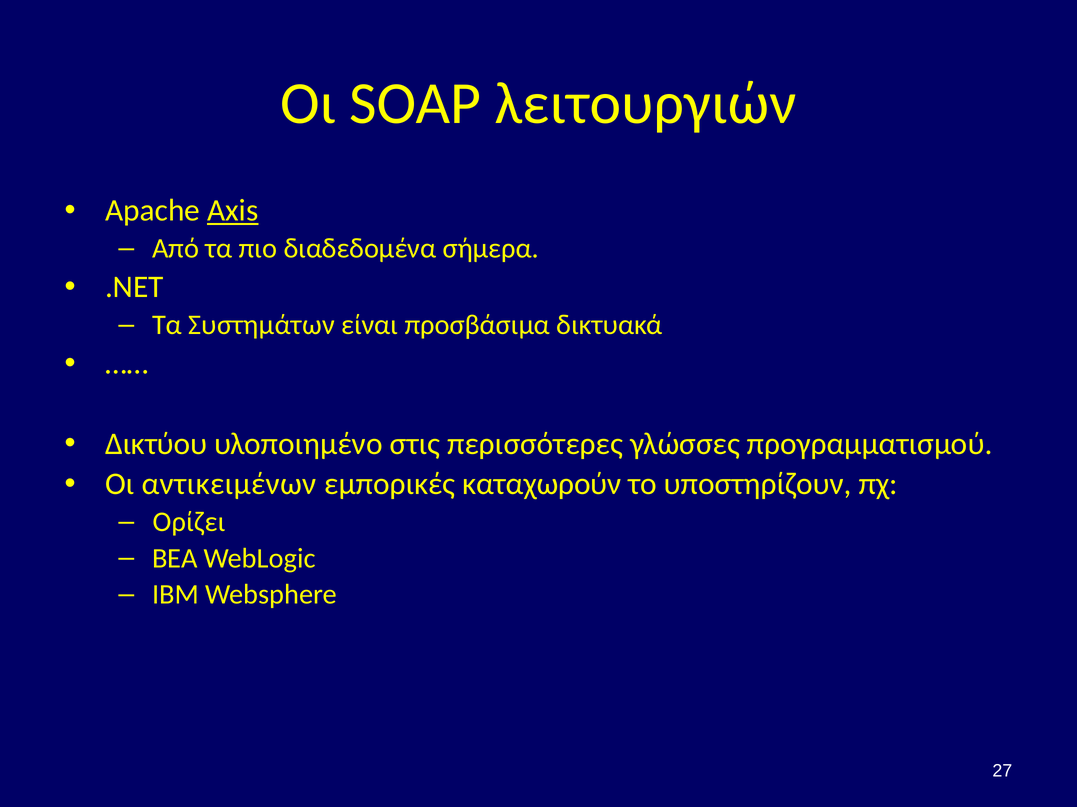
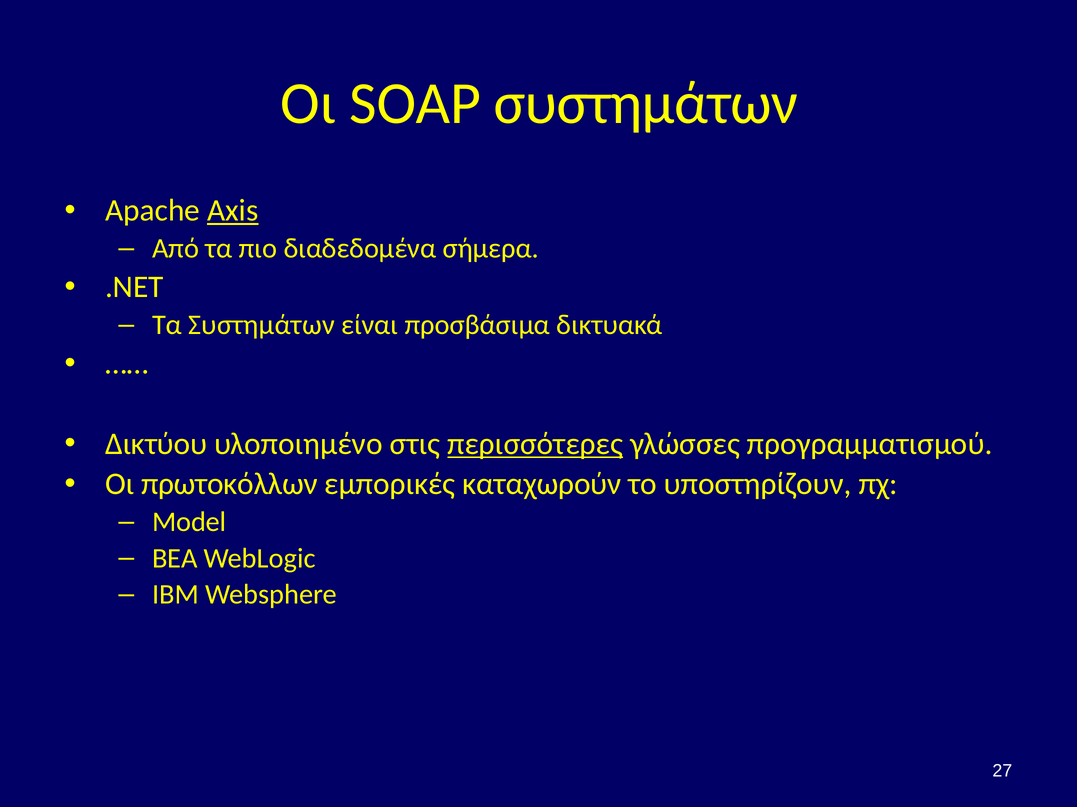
SOAP λειτουργιών: λειτουργιών -> συστημάτων (646, 104)
περισσότερες underline: none -> present (535, 444)
αντικειμένων: αντικειμένων -> πρωτοκόλλων (229, 484)
Ορίζει: Ορίζει -> Model (189, 522)
